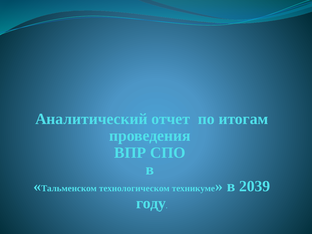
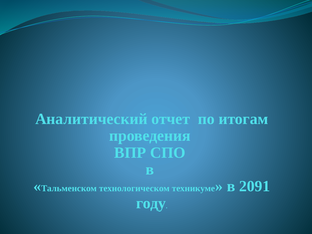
2039: 2039 -> 2091 (255, 186)
